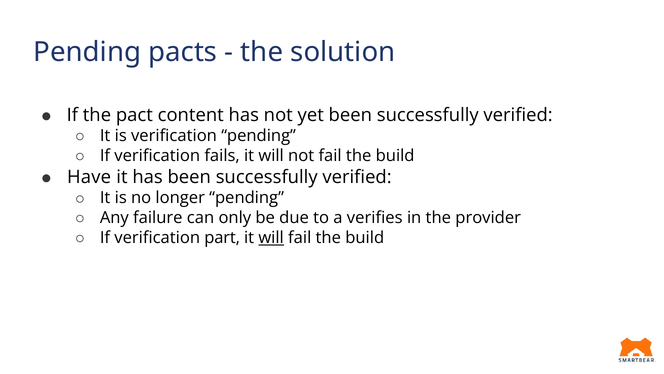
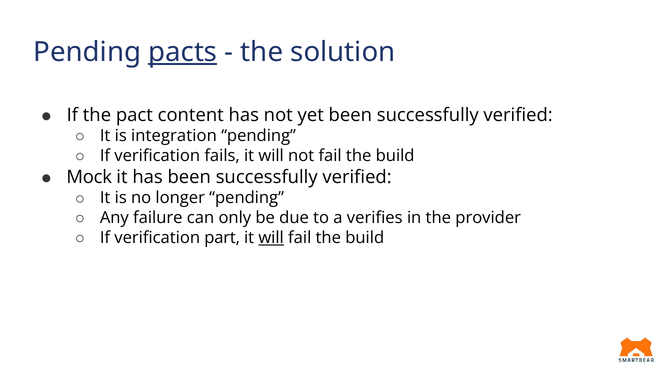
pacts underline: none -> present (183, 52)
is verification: verification -> integration (174, 136)
Have: Have -> Mock (89, 177)
